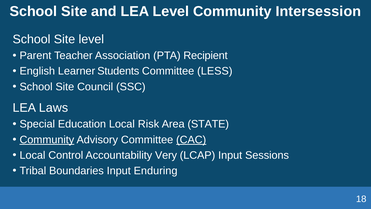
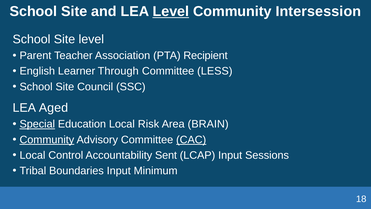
Level underline: none -> present (171, 11)
Students: Students -> Through (118, 71)
Laws: Laws -> Aged (53, 108)
Special underline: none -> present (37, 124)
STATE: STATE -> BRAIN (208, 124)
Very: Very -> Sent (166, 155)
Enduring: Enduring -> Minimum (156, 171)
